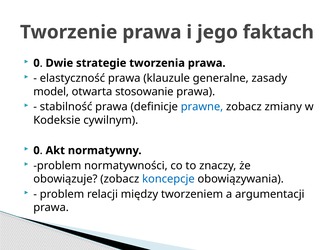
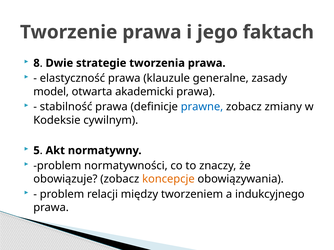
0: 0 -> 8 (37, 63)
stosowanie: stosowanie -> akademicki (144, 92)
0: 0 -> 5 (37, 151)
koncepcje colour: blue -> orange (168, 179)
argumentacji: argumentacji -> indukcyjnego (270, 195)
